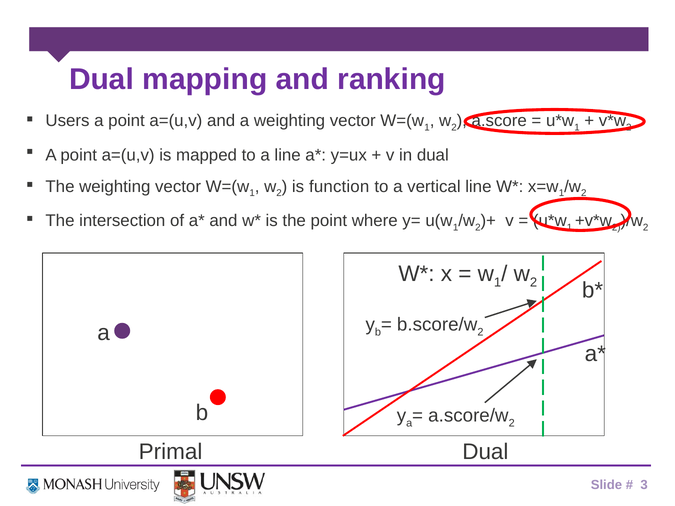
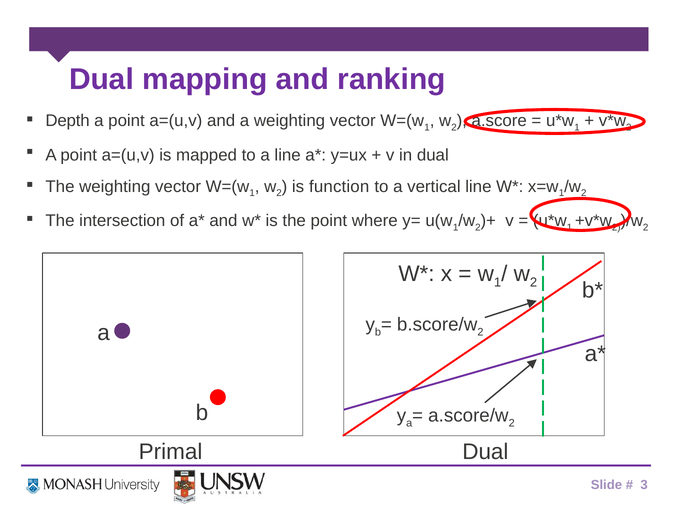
Users: Users -> Depth (68, 121)
